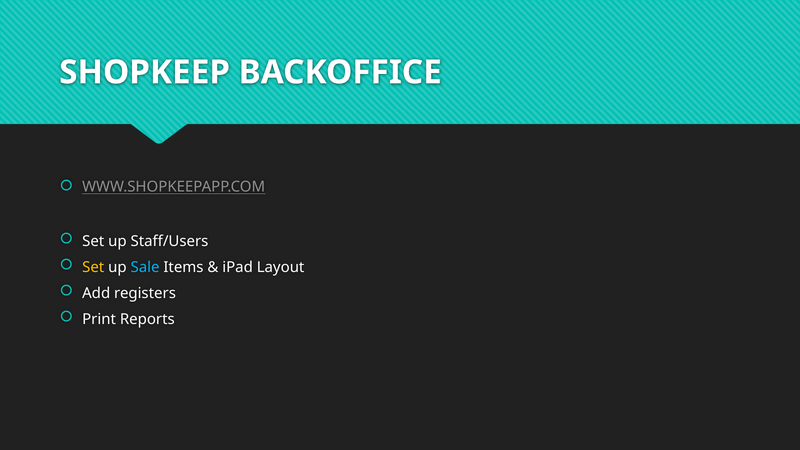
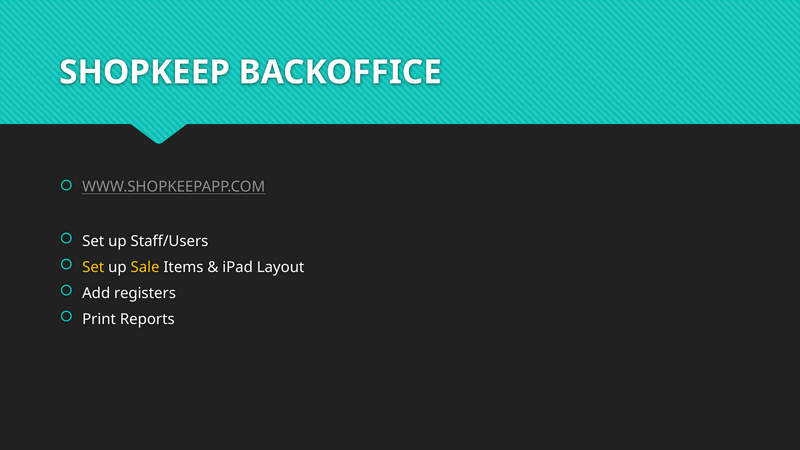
Sale colour: light blue -> yellow (145, 267)
